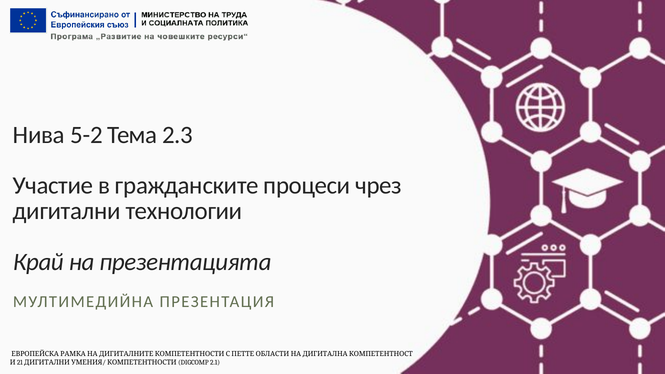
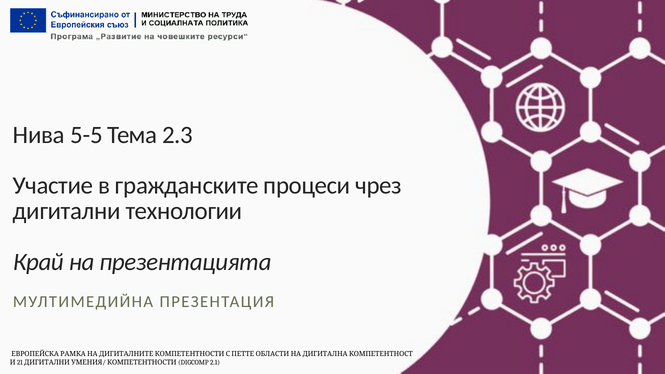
5-2: 5-2 -> 5-5 (86, 135)
